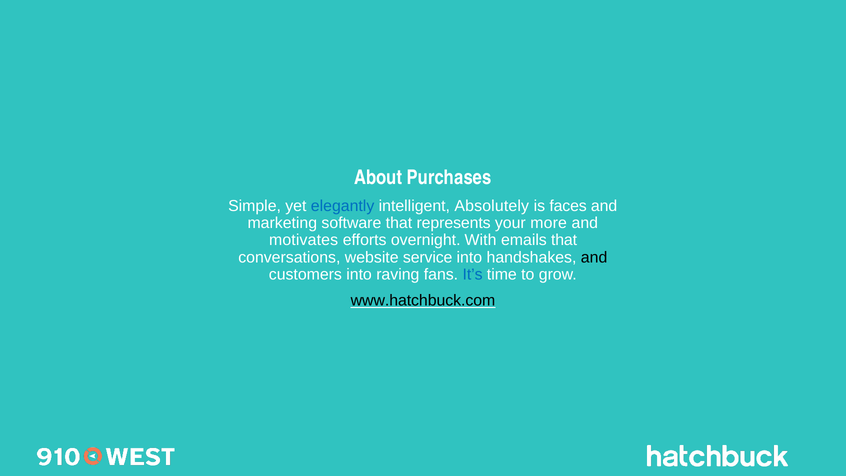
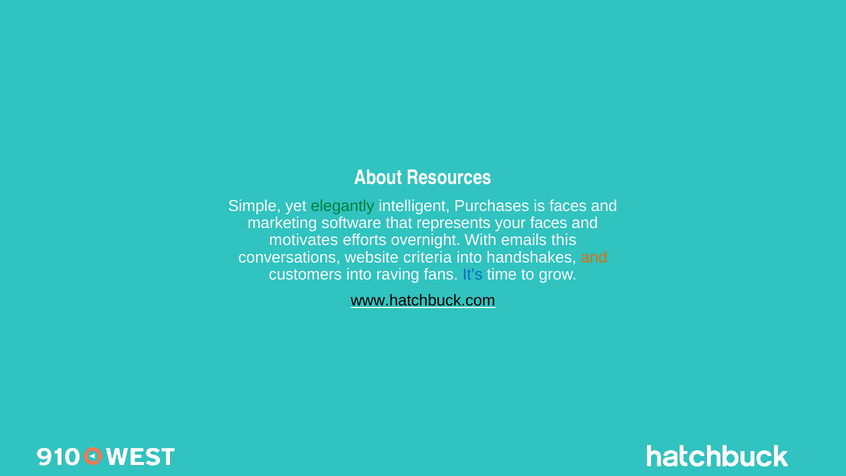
Purchases: Purchases -> Resources (449, 177)
elegantly colour: blue -> green (343, 206)
Absolutely: Absolutely -> Purchases (492, 206)
your more: more -> faces (549, 223)
emails that: that -> this (564, 240)
service: service -> criteria (428, 257)
and colour: black -> orange (594, 257)
